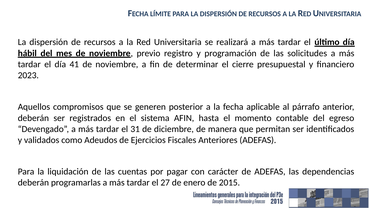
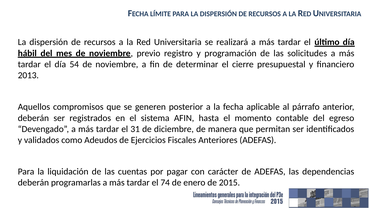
41: 41 -> 54 (74, 64)
2023: 2023 -> 2013 (28, 75)
27: 27 -> 74 (165, 182)
